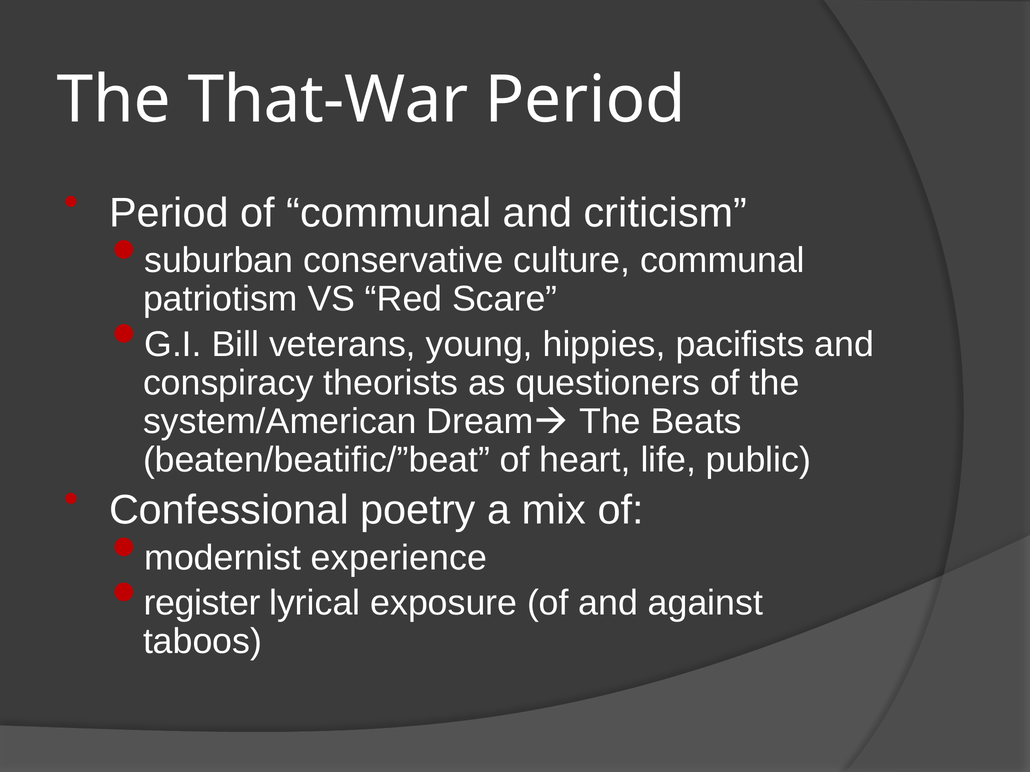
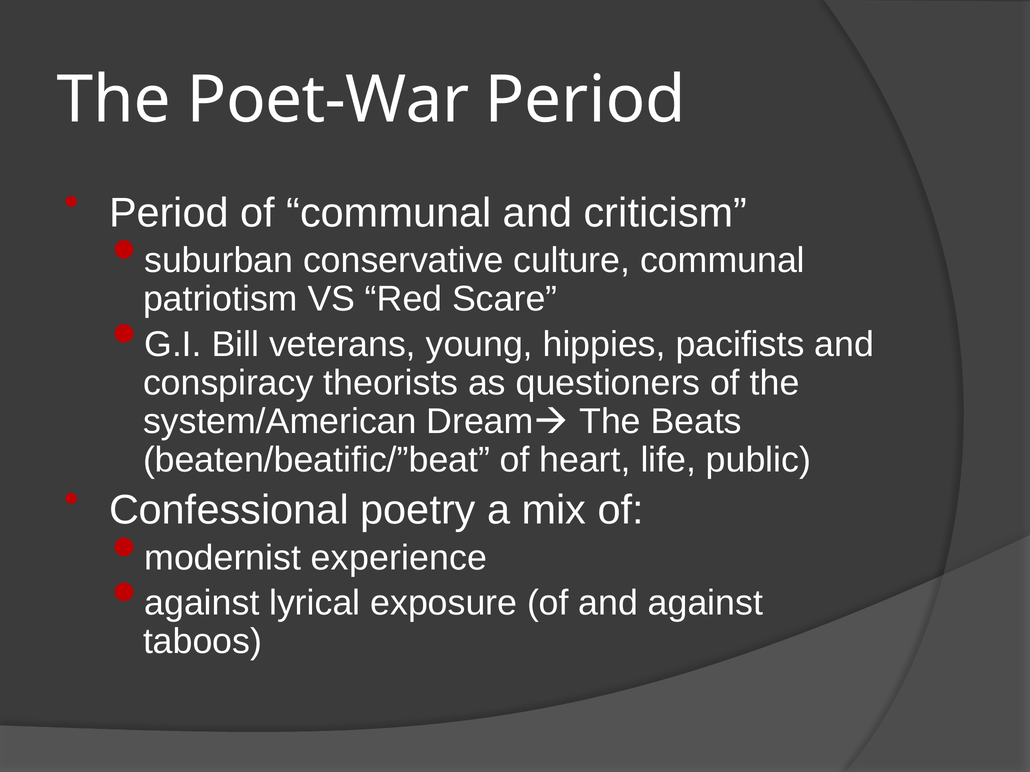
That-War: That-War -> Poet-War (328, 100)
register: register -> against (202, 603)
